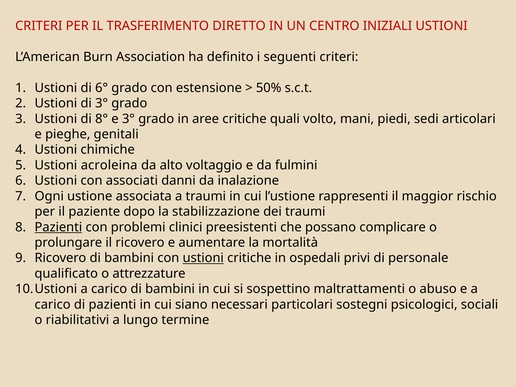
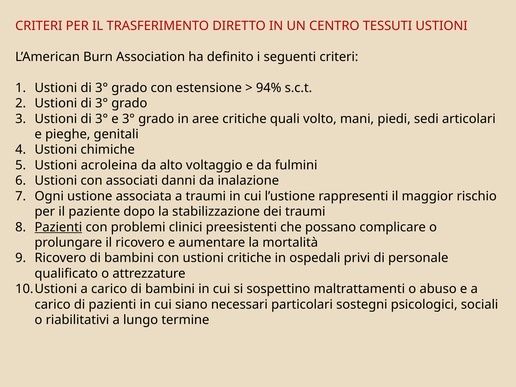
INIZIALI: INIZIALI -> TESSUTI (388, 26)
6°: 6° -> 3° (102, 88)
50%: 50% -> 94% (269, 88)
8°: 8° -> 3° (102, 119)
ustioni underline: present -> none (203, 258)
